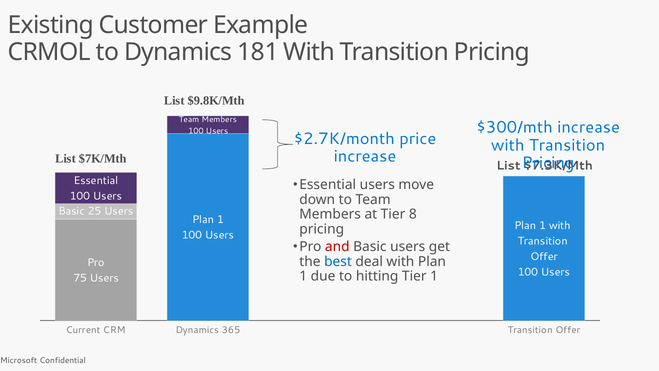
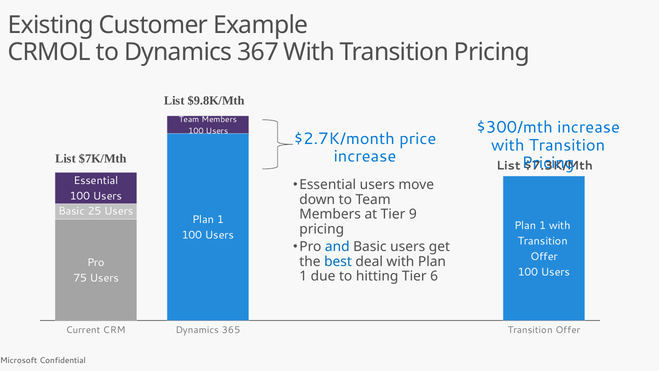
181: 181 -> 367 (258, 52)
8: 8 -> 9 (413, 214)
and colour: red -> blue (337, 247)
Tier 1: 1 -> 6 (434, 276)
